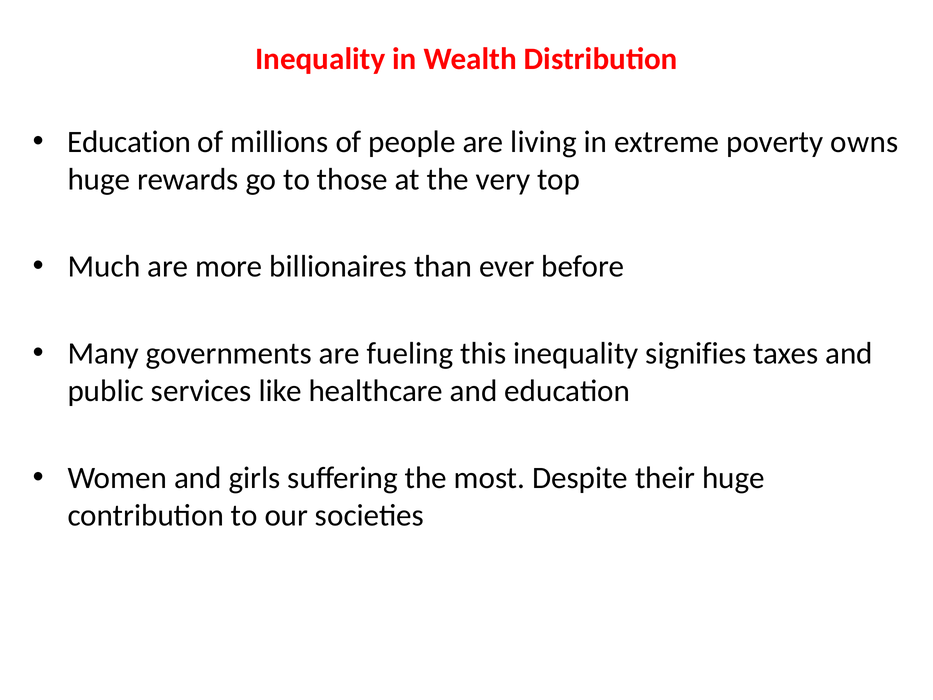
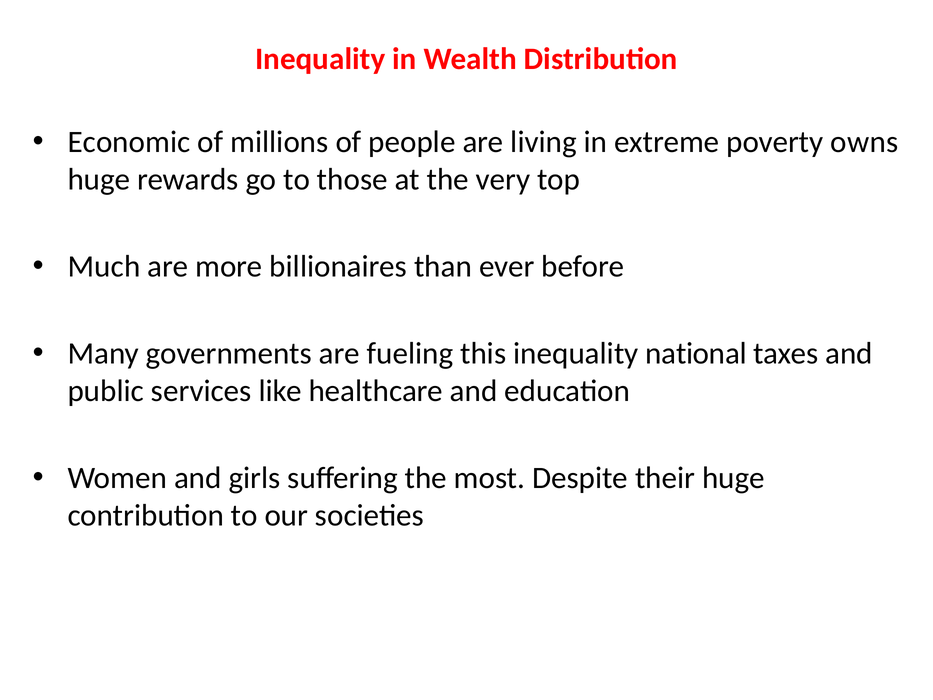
Education: Education -> Economic (129, 142)
signifies: signifies -> national (696, 354)
